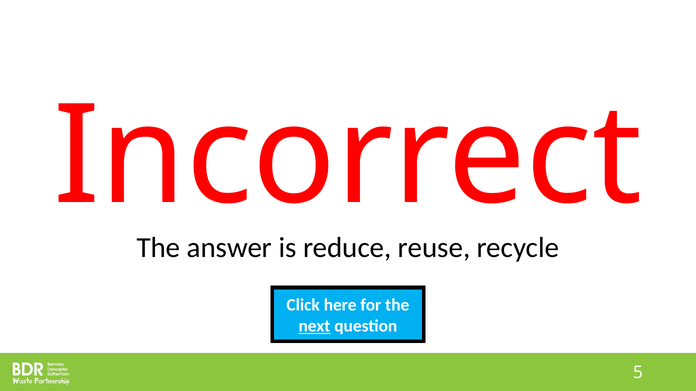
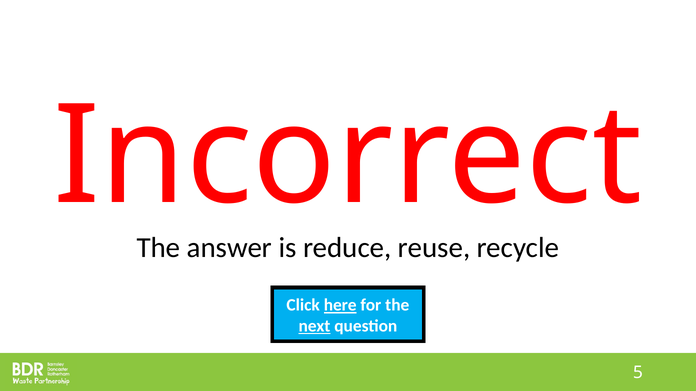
here underline: none -> present (340, 306)
